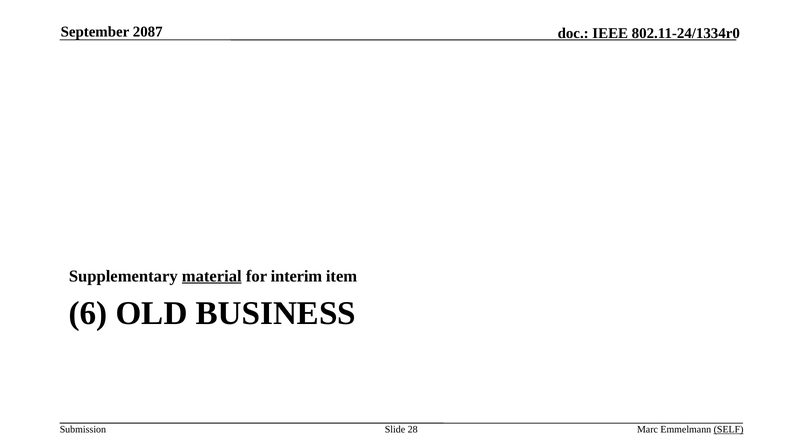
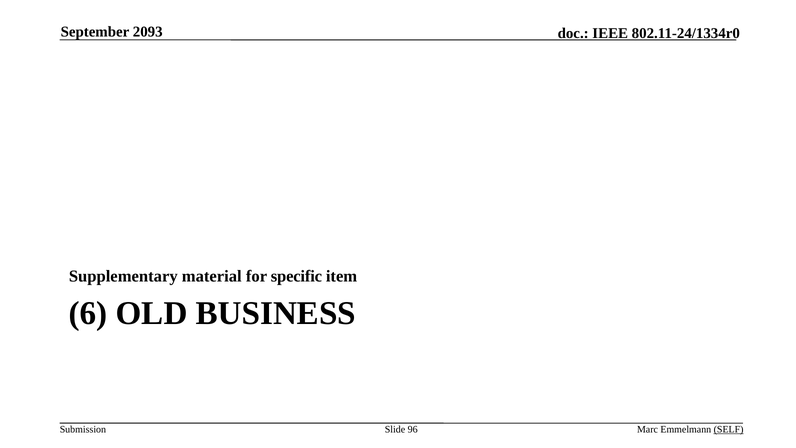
2087: 2087 -> 2093 (148, 32)
material underline: present -> none (212, 276)
interim: interim -> specific (296, 276)
28: 28 -> 96 (413, 429)
